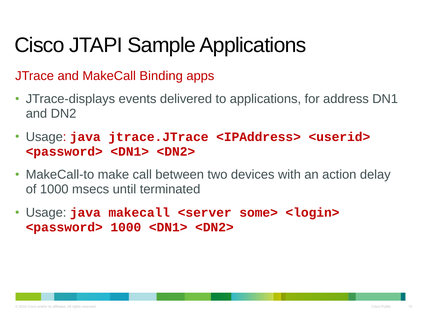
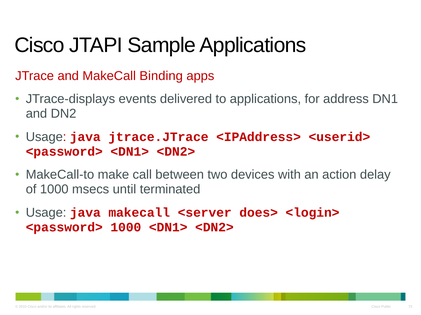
some>: some> -> does> (259, 213)
